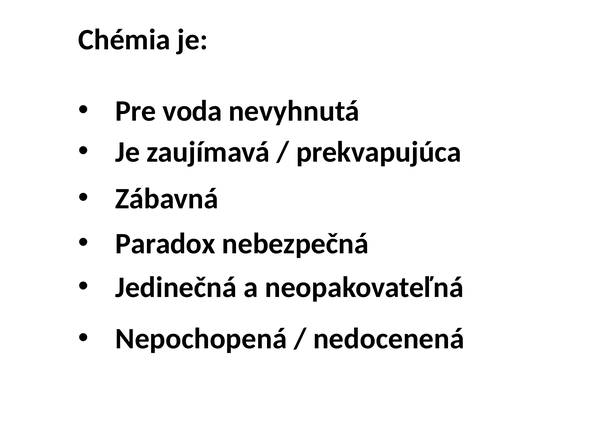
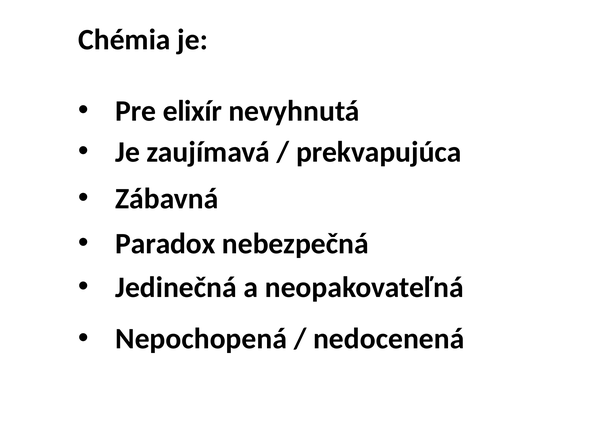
voda: voda -> elixír (192, 111)
